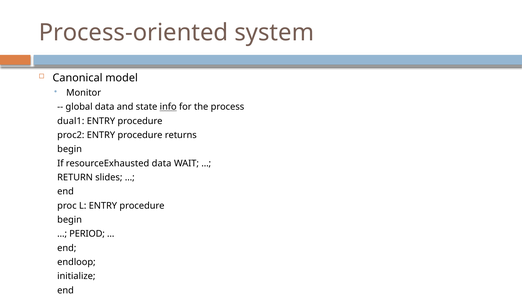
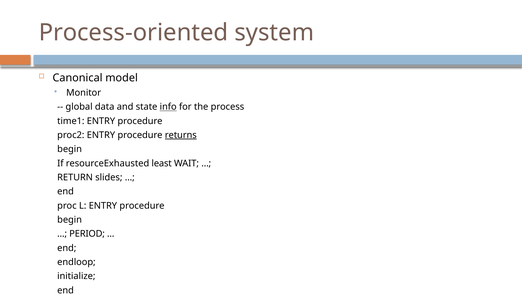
dual1: dual1 -> time1 (71, 121)
returns underline: none -> present (181, 135)
resourceExhausted data: data -> least (162, 163)
